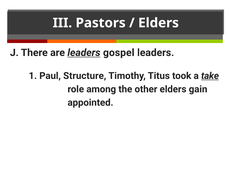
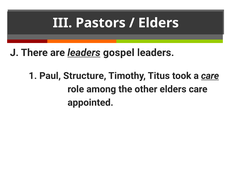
a take: take -> care (210, 76)
elders gain: gain -> care (198, 89)
